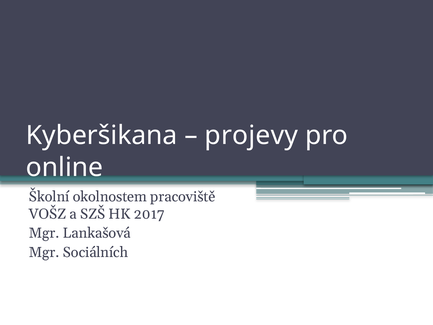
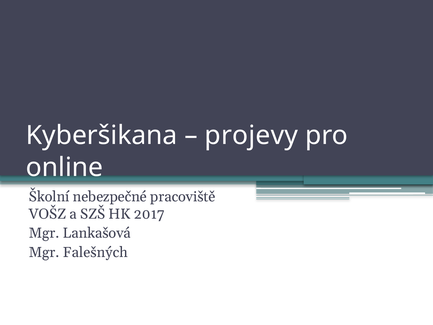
okolnostem: okolnostem -> nebezpečné (110, 196)
Sociálních: Sociálních -> Falešných (95, 252)
